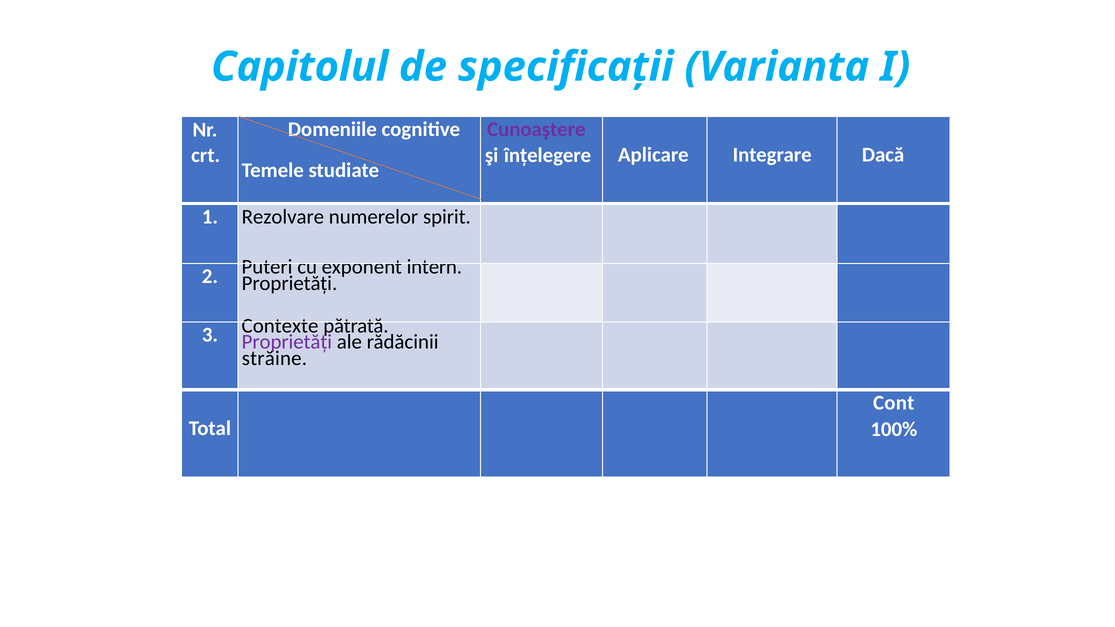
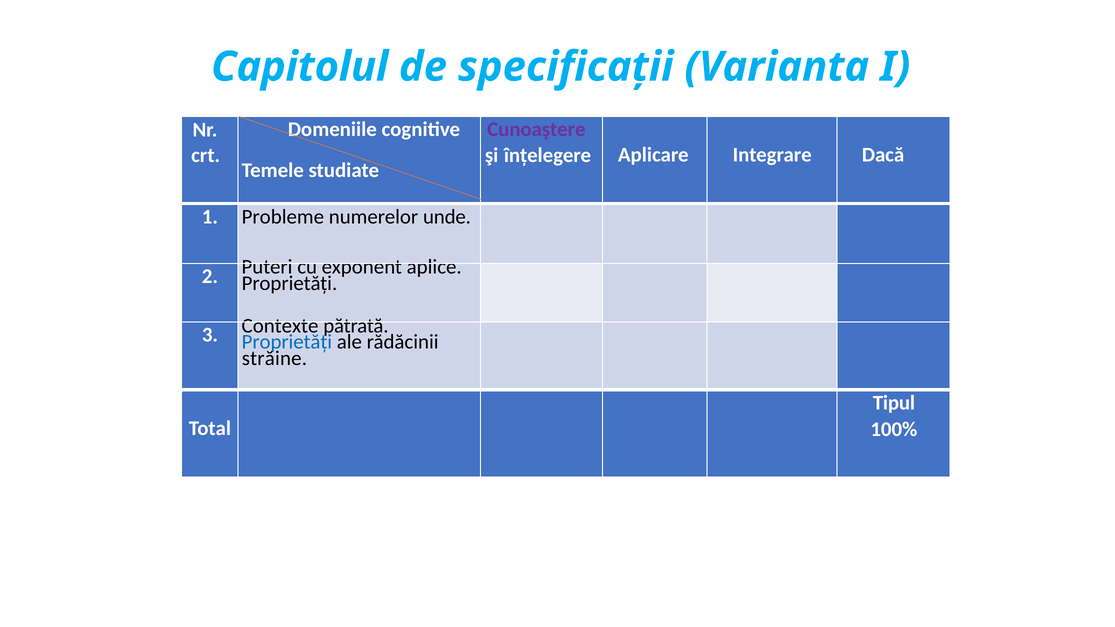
Rezolvare: Rezolvare -> Probleme (283, 217)
spirit: spirit -> unde (447, 217)
intern: intern -> aplice (434, 267)
Proprietăți colour: purple -> blue (287, 342)
Cont: Cont -> Tipul (894, 403)
